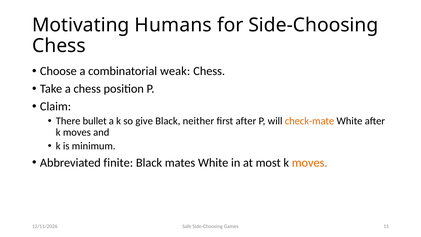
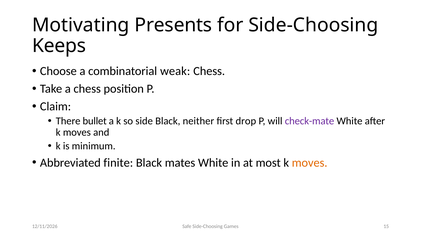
Humans: Humans -> Presents (173, 25)
Chess: Chess -> Keeps (59, 46)
give: give -> side (144, 121)
first after: after -> drop (246, 121)
check-mate colour: orange -> purple (310, 121)
